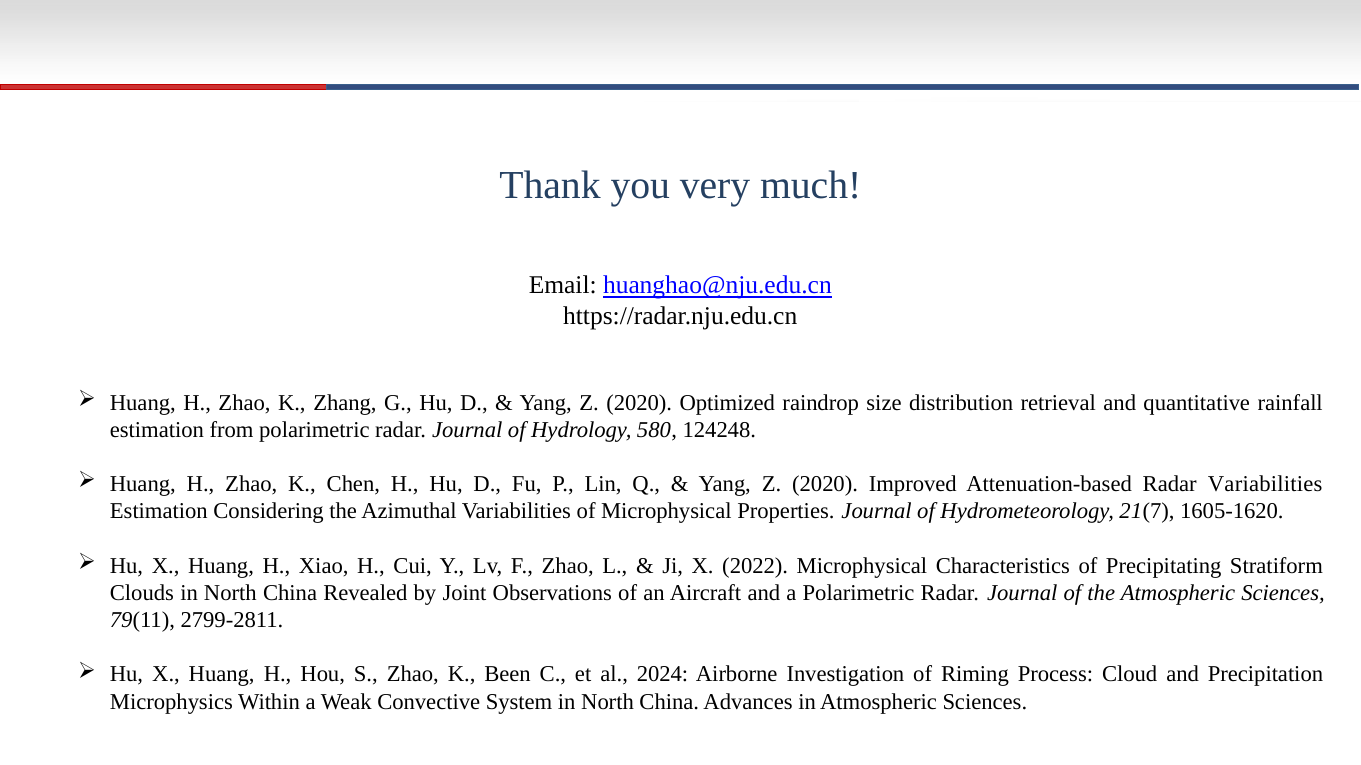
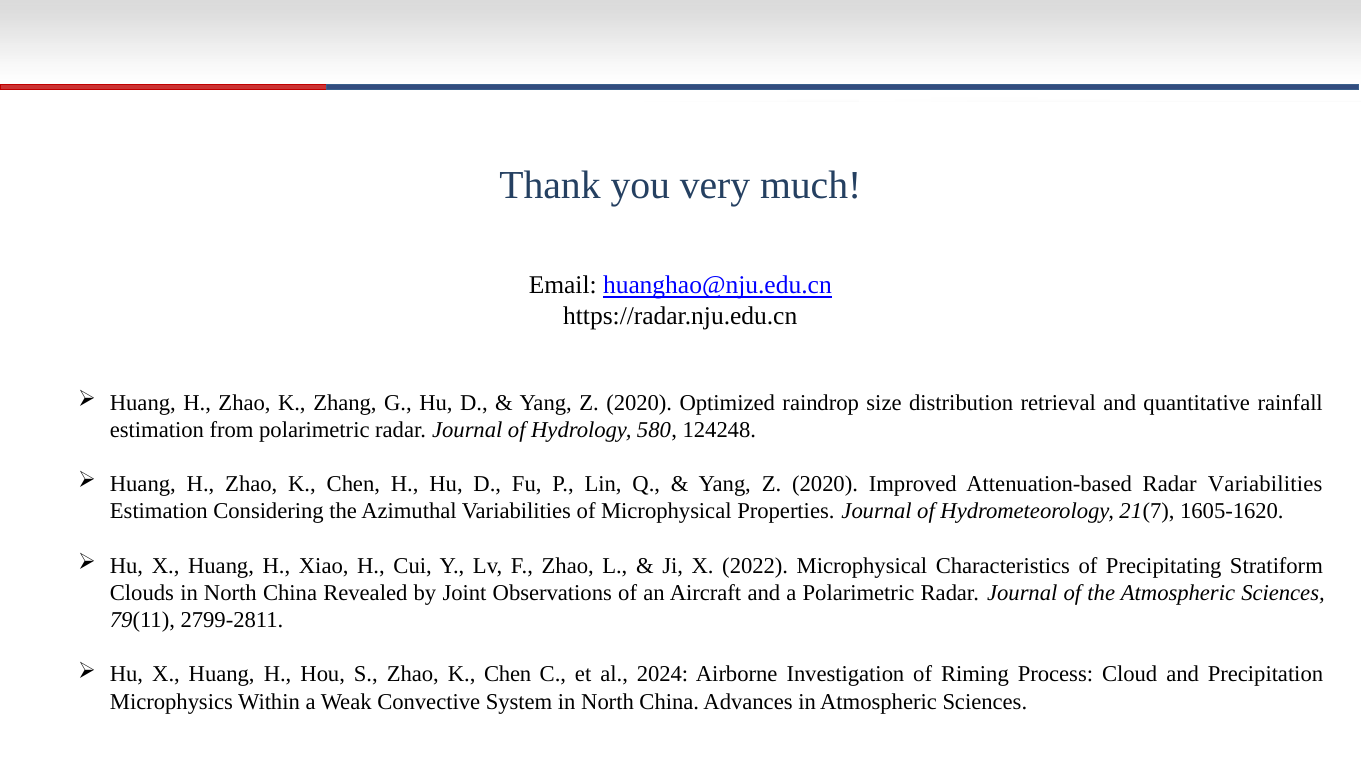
S Zhao K Been: Been -> Chen (508, 675)
